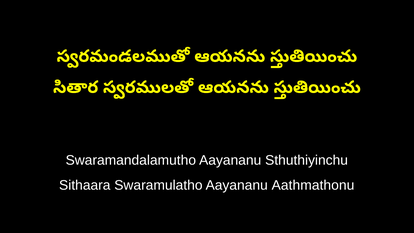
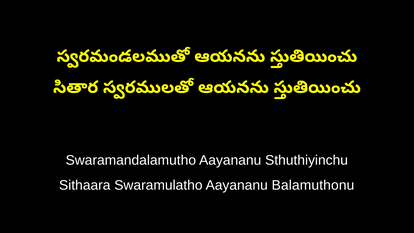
Aathmathonu: Aathmathonu -> Balamuthonu (313, 185)
